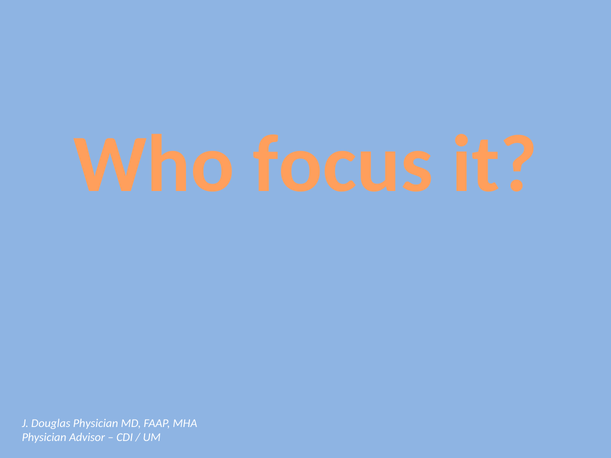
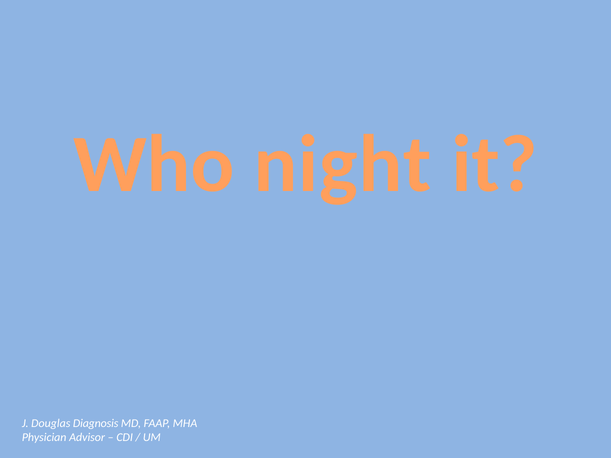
focus: focus -> night (343, 165)
Douglas Physician: Physician -> Diagnosis (96, 423)
